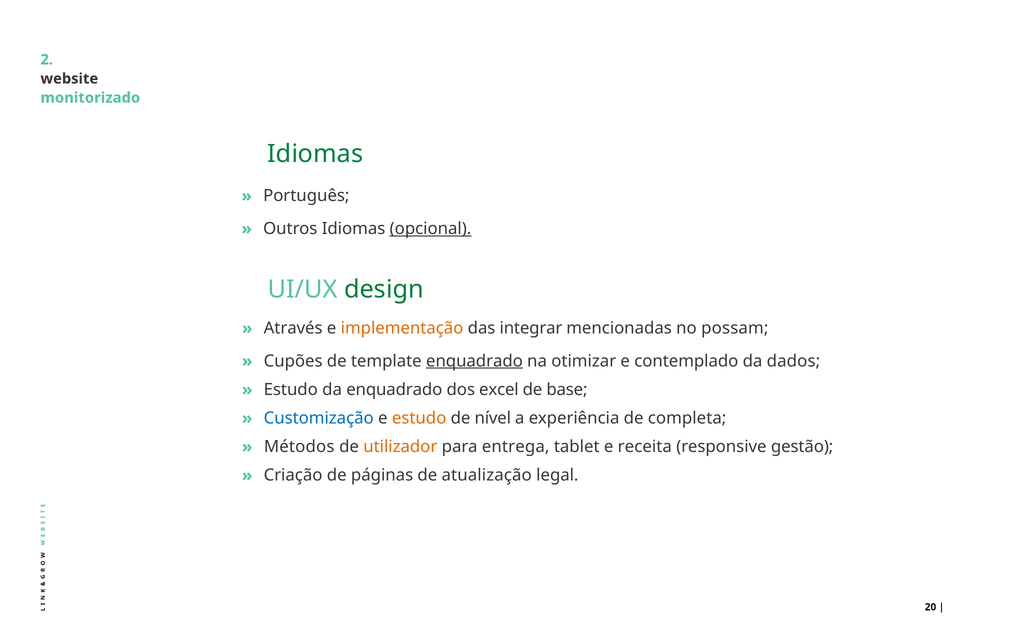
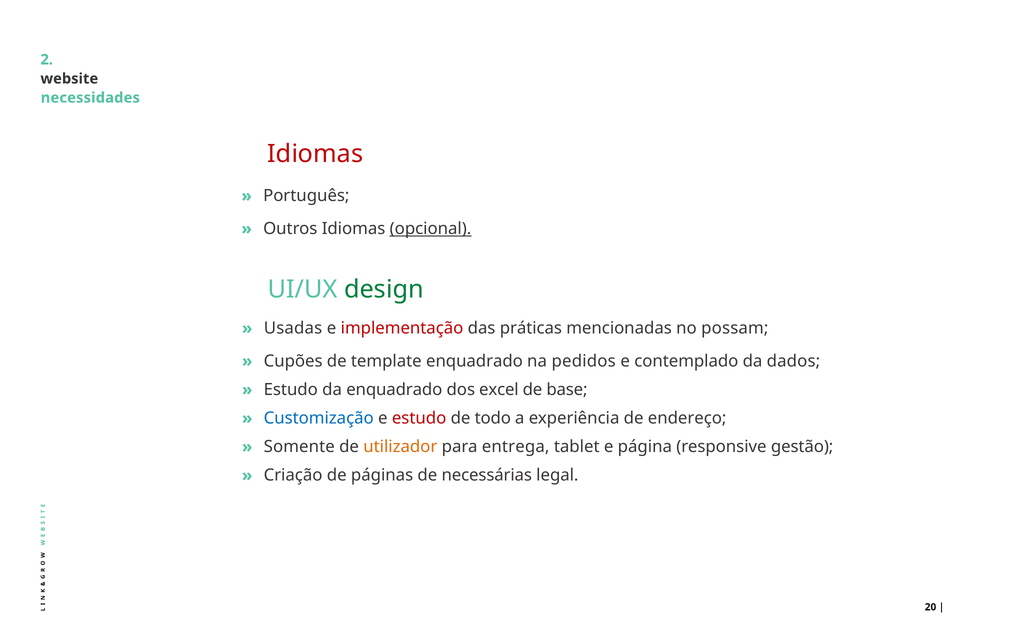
monitorizado: monitorizado -> necessidades (90, 98)
Idiomas colour: green -> red (315, 154)
Através: Através -> Usadas (293, 328)
implementação colour: orange -> red (402, 328)
integrar: integrar -> práticas (531, 328)
enquadrado underline: present -> none (474, 361)
otimizar: otimizar -> pedidos (584, 361)
estudo colour: orange -> red (419, 418)
nível: nível -> todo (493, 418)
completa: completa -> endereço (687, 418)
Métodos: Métodos -> Somente (299, 447)
receita: receita -> página (645, 447)
atualização: atualização -> necessárias (487, 476)
